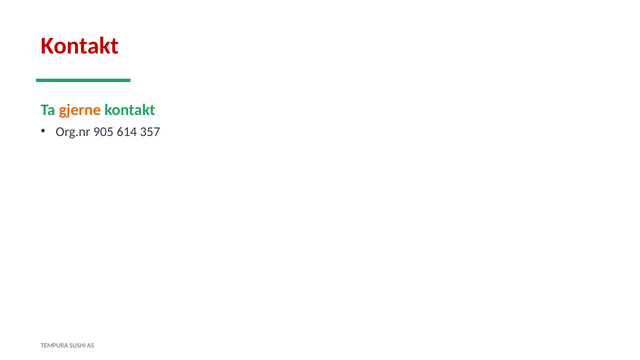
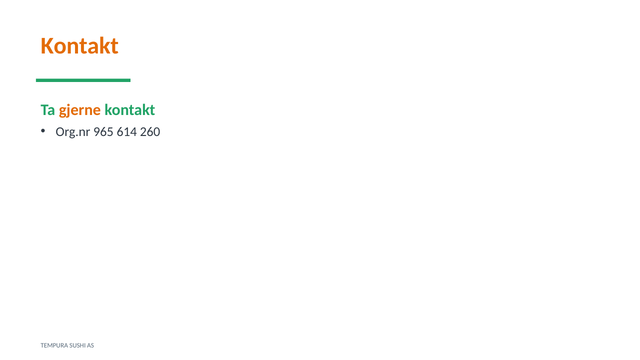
Kontakt colour: red -> orange (80, 46)
905: 905 -> 965 (103, 132)
357: 357 -> 260 (150, 132)
